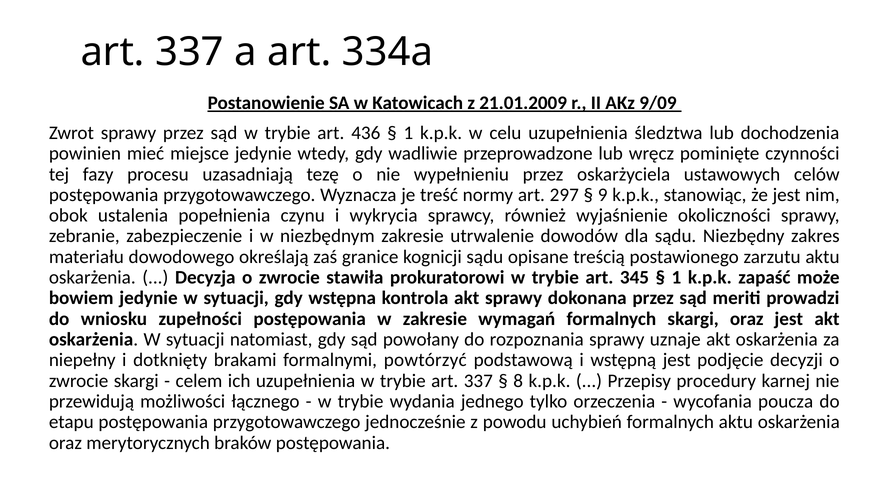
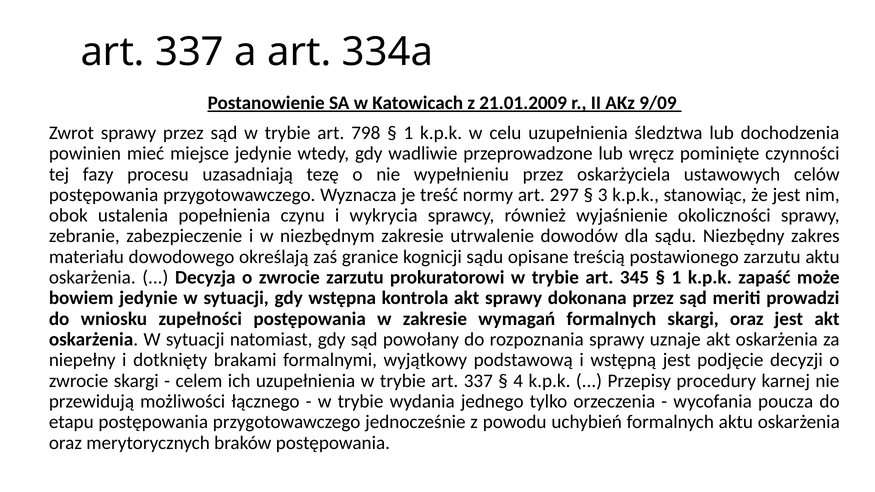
436: 436 -> 798 (366, 133)
9: 9 -> 3 (603, 195)
zwrocie stawiła: stawiła -> zarzutu (355, 278)
powtórzyć: powtórzyć -> wyjątkowy (425, 360)
8: 8 -> 4 (518, 381)
